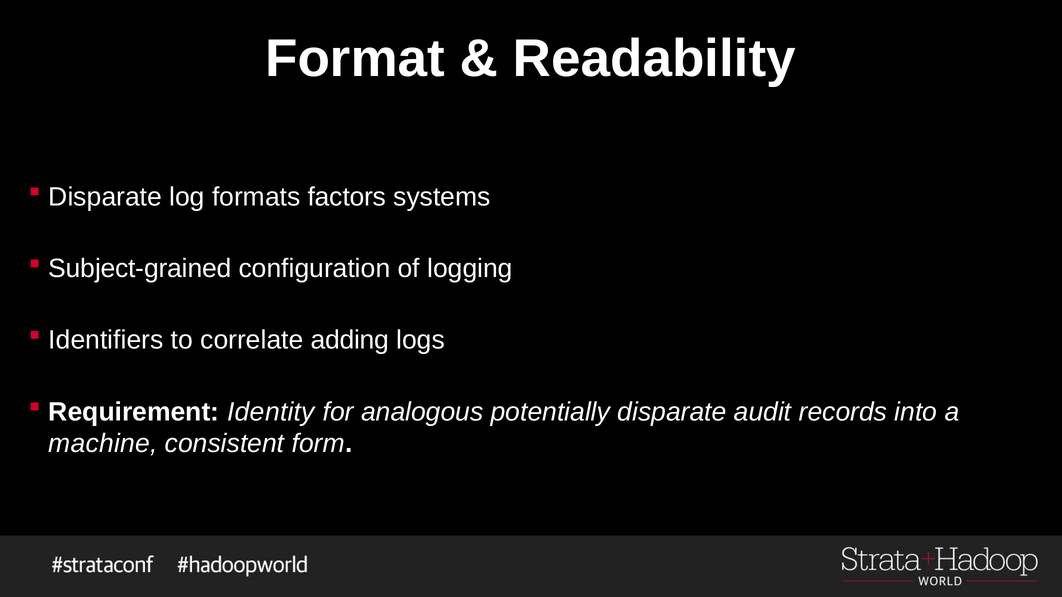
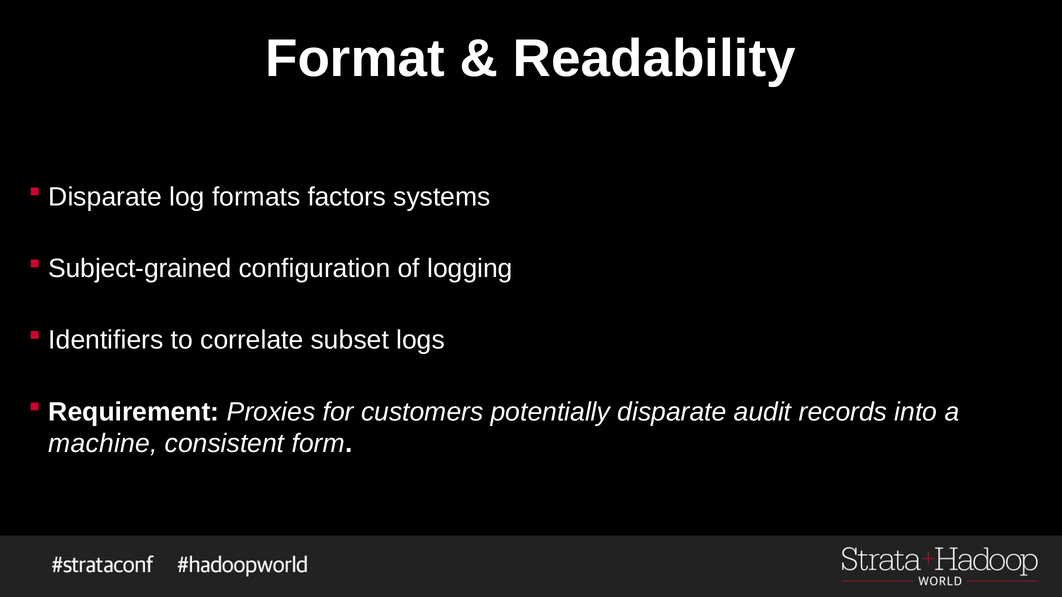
adding: adding -> subset (350, 340)
Identity: Identity -> Proxies (271, 412)
analogous: analogous -> customers (422, 412)
